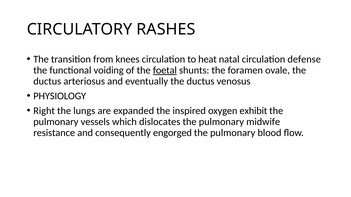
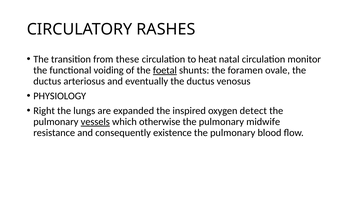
knees: knees -> these (127, 59)
defense: defense -> monitor (304, 59)
exhibit: exhibit -> detect (253, 111)
vessels underline: none -> present (95, 122)
dislocates: dislocates -> otherwise (160, 122)
engorged: engorged -> existence (172, 133)
